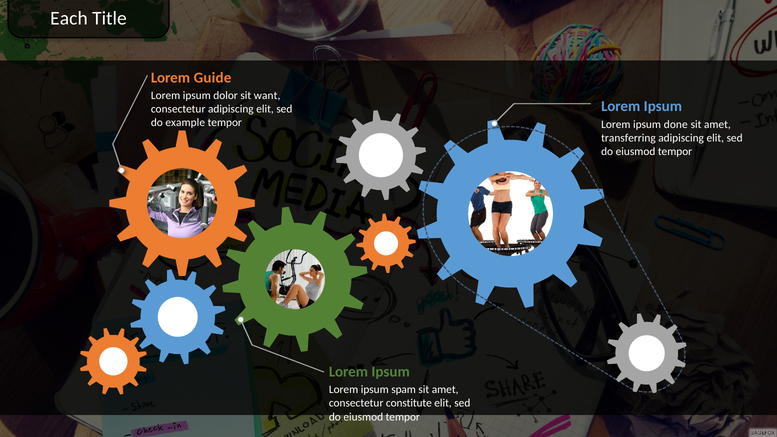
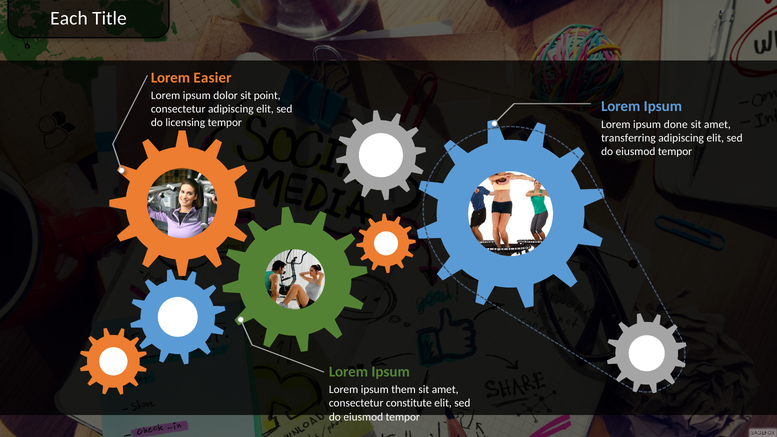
Guide: Guide -> Easier (213, 78)
want: want -> point (267, 95)
example: example -> licensing (185, 123)
spam: spam -> them (404, 390)
